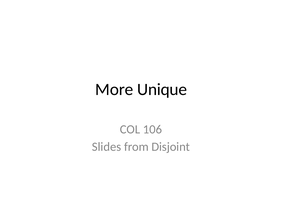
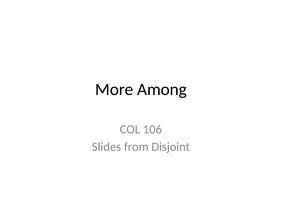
Unique: Unique -> Among (162, 90)
